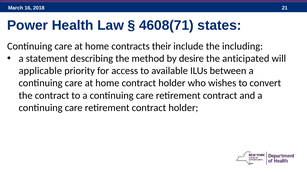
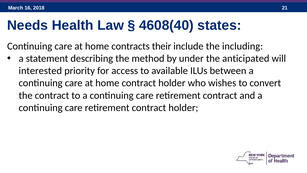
Power: Power -> Needs (28, 25)
4608(71: 4608(71 -> 4608(40 (166, 25)
desire: desire -> under (191, 58)
applicable: applicable -> interested (40, 71)
